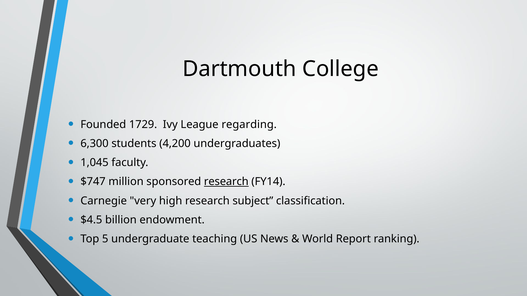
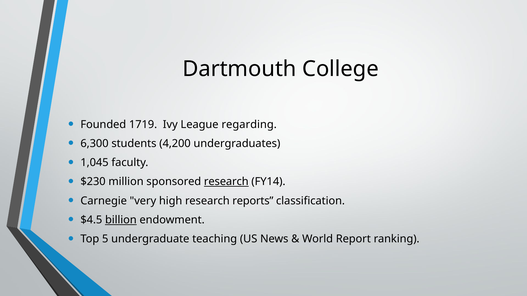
1729: 1729 -> 1719 (143, 125)
$747: $747 -> $230 (93, 182)
subject: subject -> reports (253, 201)
billion underline: none -> present (121, 220)
